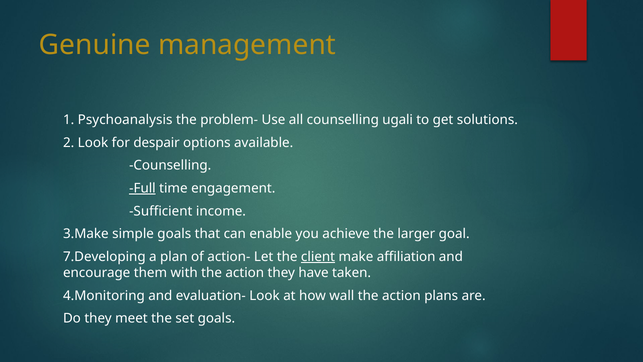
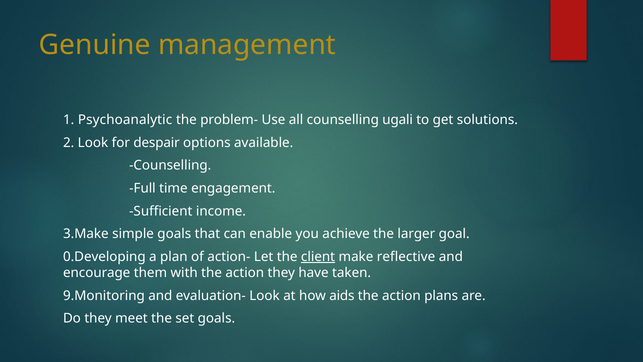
Psychoanalysis: Psychoanalysis -> Psychoanalytic (125, 120)
Full underline: present -> none (142, 188)
7.Developing: 7.Developing -> 0.Developing (104, 257)
affiliation: affiliation -> reflective (406, 257)
4.Monitoring: 4.Monitoring -> 9.Monitoring (104, 295)
wall: wall -> aids (342, 295)
